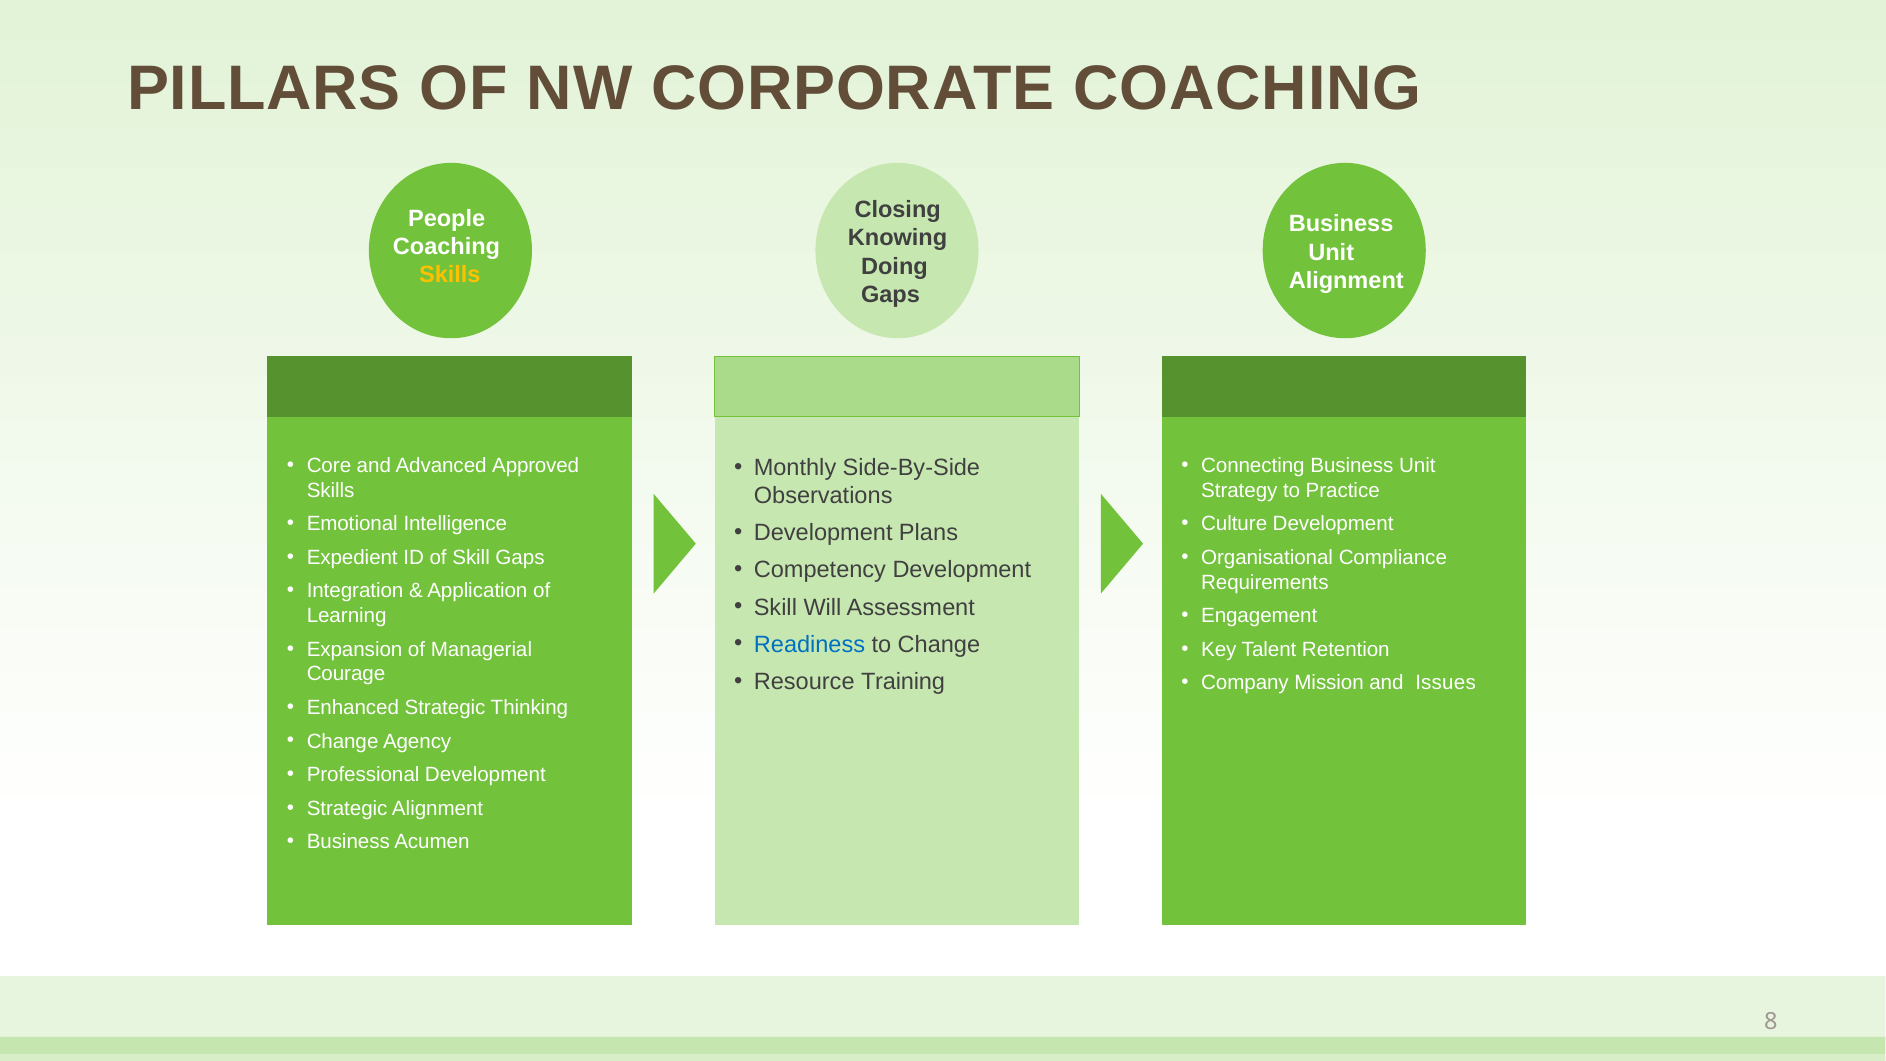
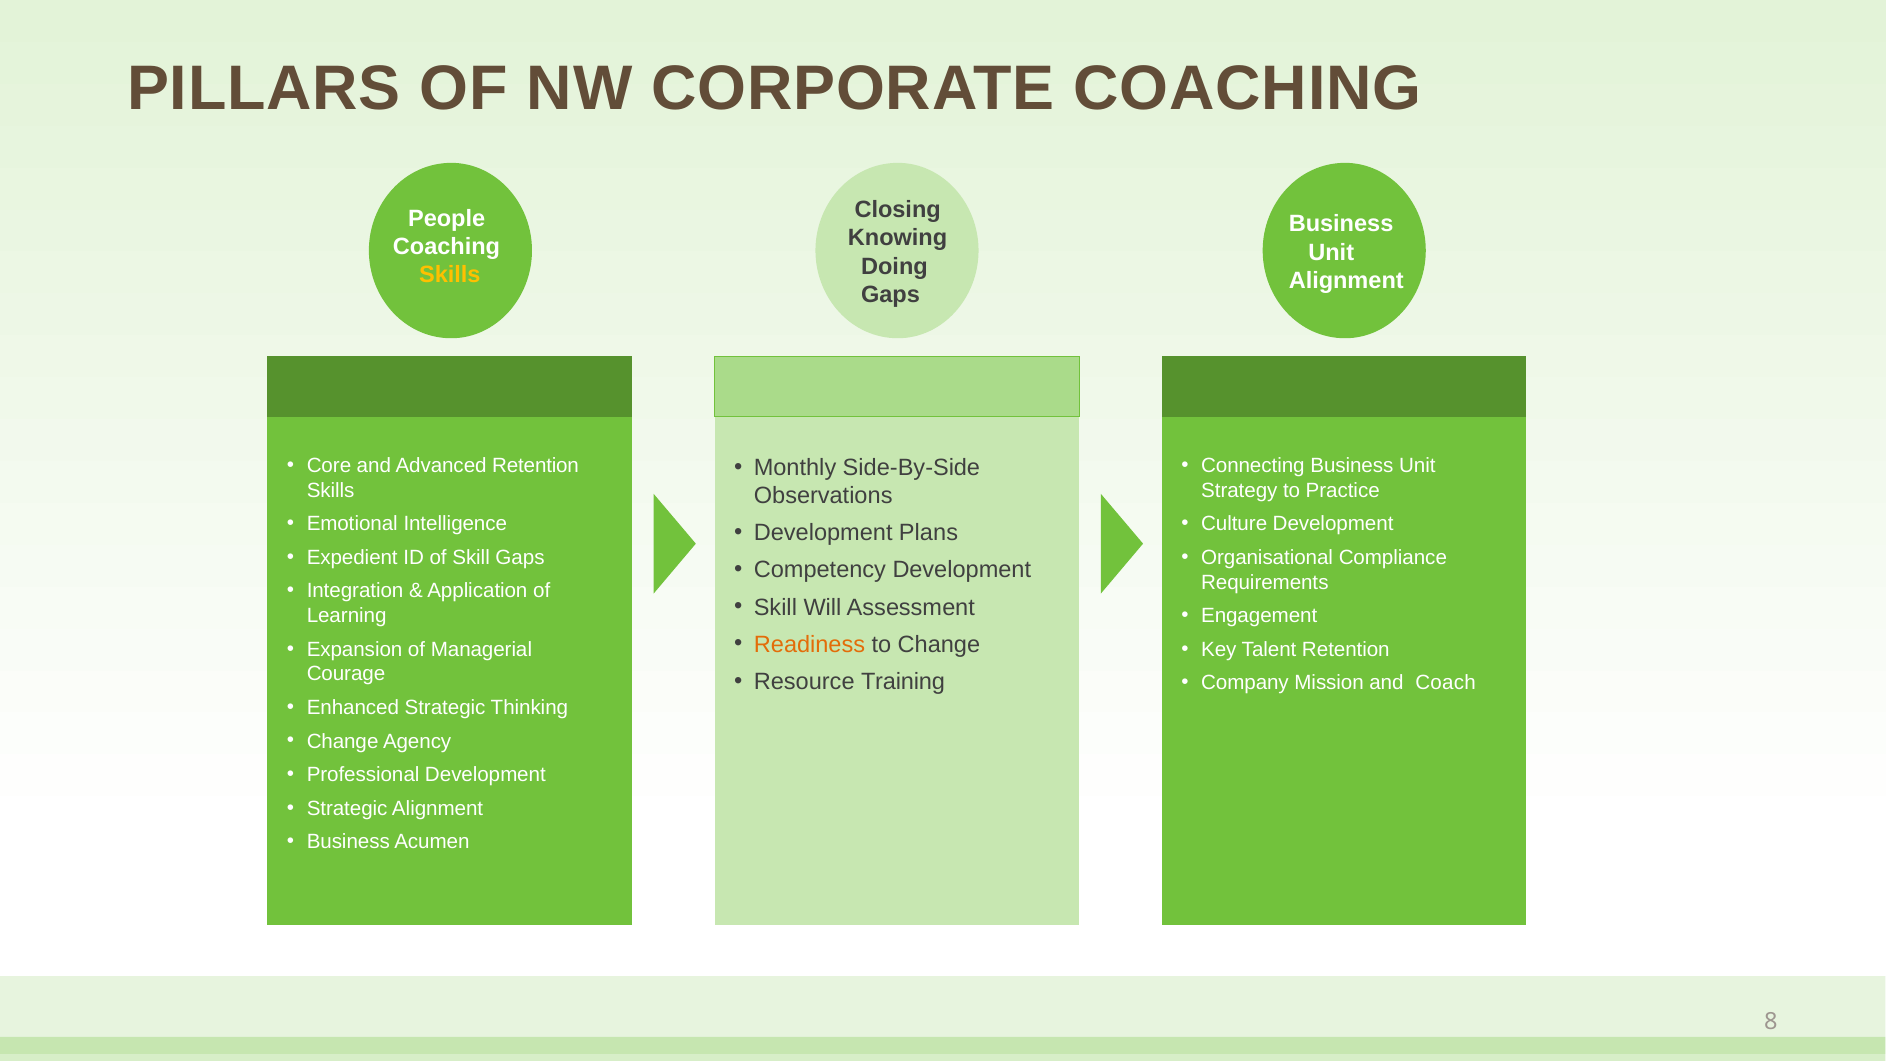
Advanced Approved: Approved -> Retention (536, 466)
Readiness colour: blue -> orange (810, 644)
Issues: Issues -> Coach (1446, 683)
